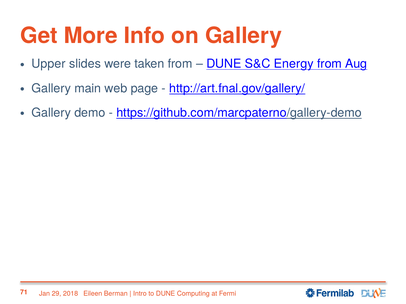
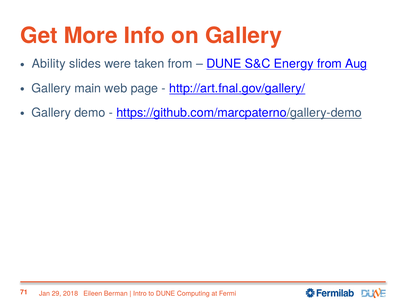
Upper: Upper -> Ability (49, 64)
